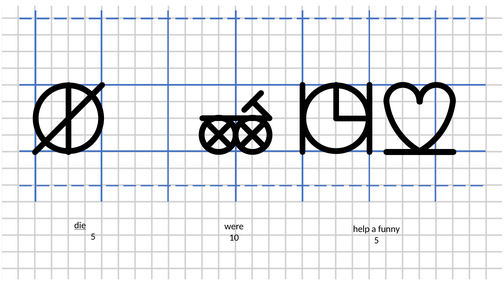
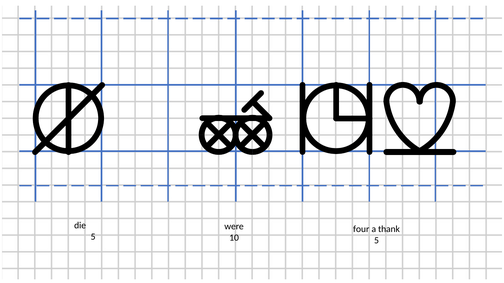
die underline: present -> none (80, 226)
help: help -> four (361, 229)
funny: funny -> thank (389, 229)
